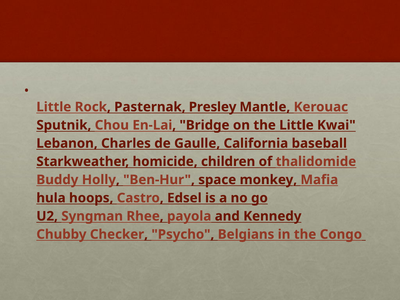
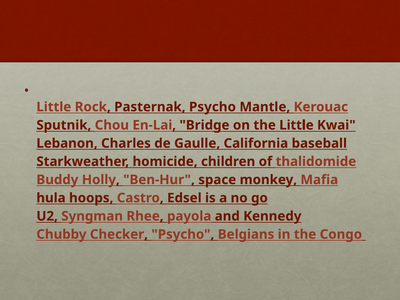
Pasternak Presley: Presley -> Psycho (212, 107)
